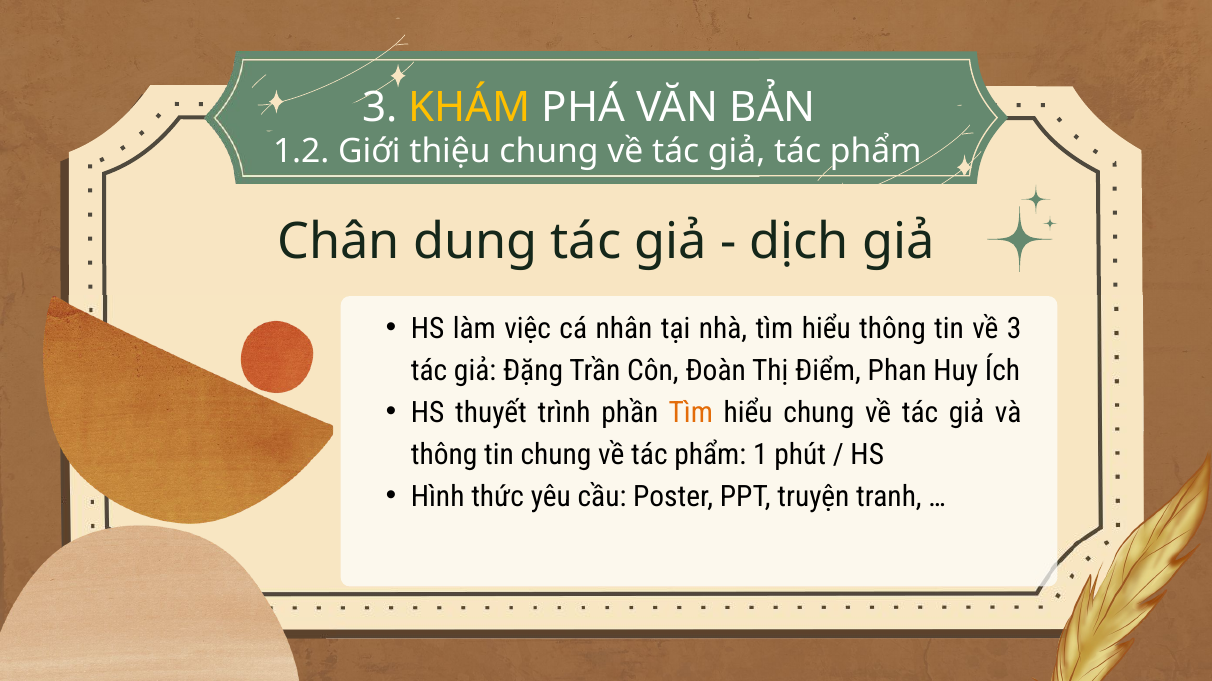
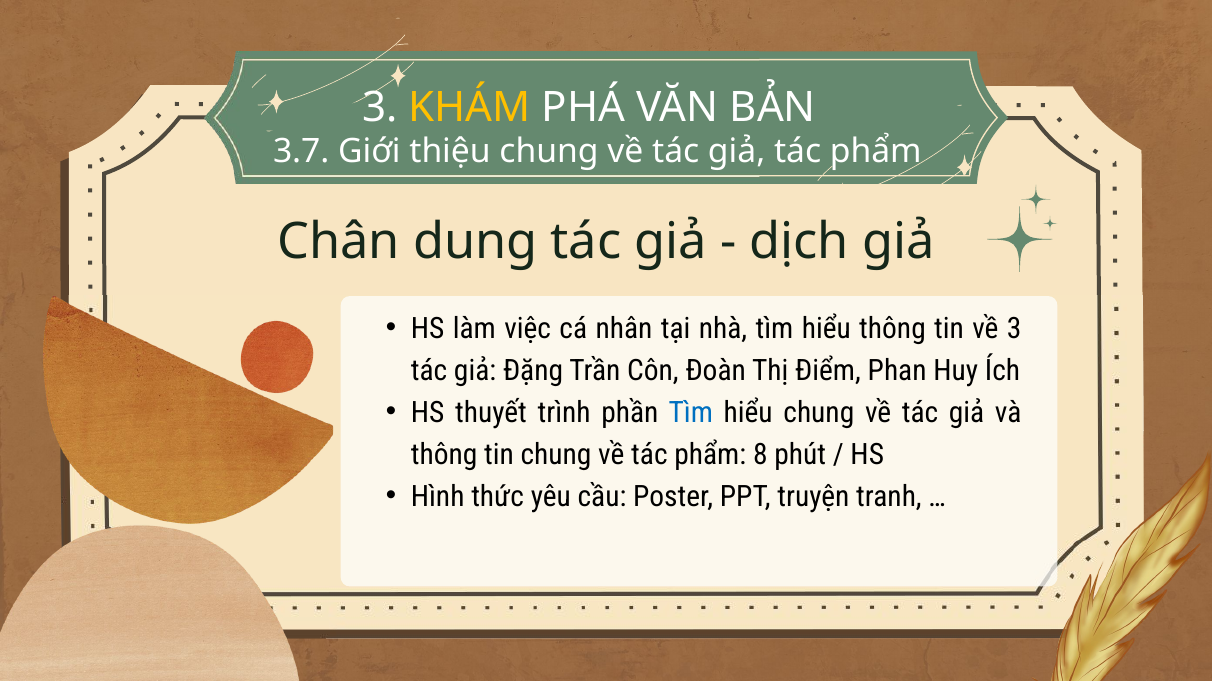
1.2: 1.2 -> 3.7 (301, 152)
Tìm colour: orange -> blue (691, 413)
1: 1 -> 8 (760, 455)
